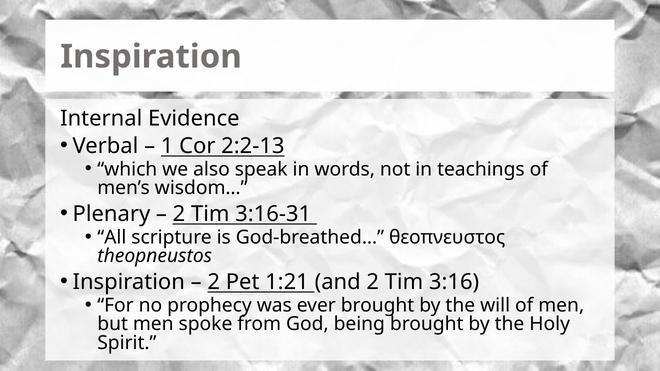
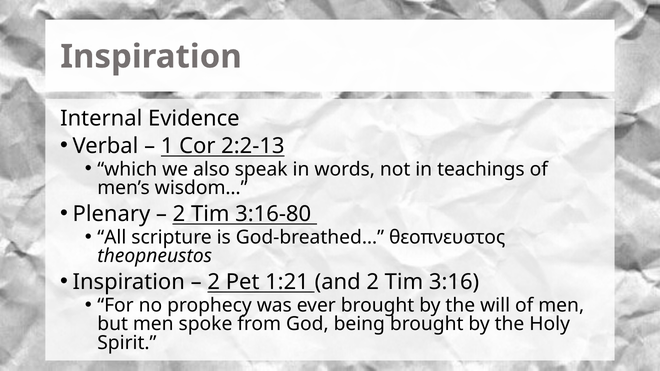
3:16-31: 3:16-31 -> 3:16-80 (273, 214)
